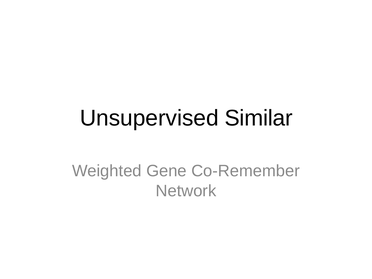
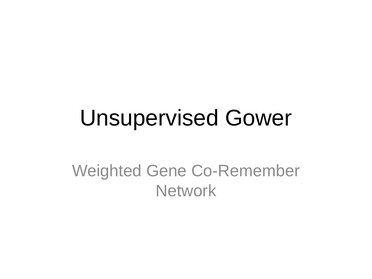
Similar: Similar -> Gower (258, 118)
